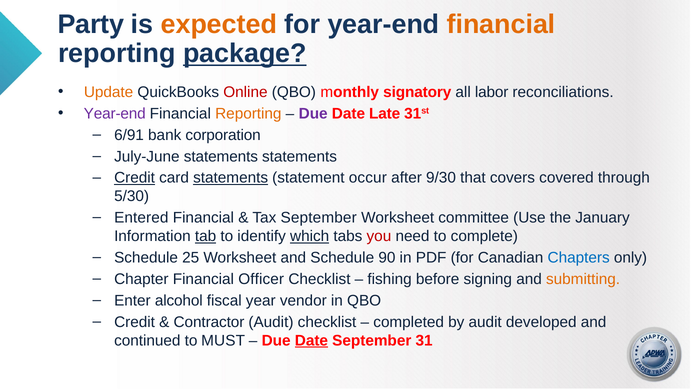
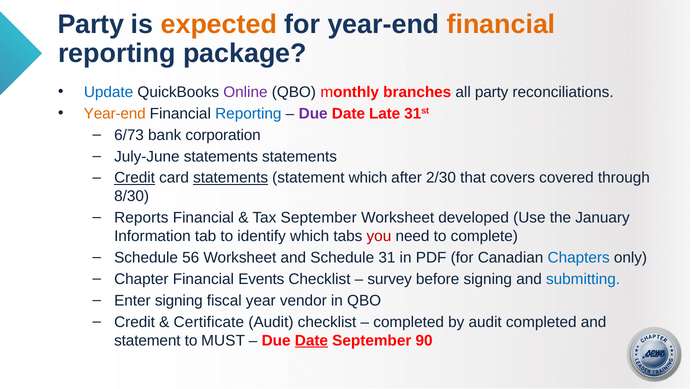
package underline: present -> none (245, 54)
Update colour: orange -> blue (109, 92)
Online colour: red -> purple (245, 92)
signatory: signatory -> branches (417, 92)
all labor: labor -> party (492, 92)
Year-end colour: purple -> orange (115, 113)
Reporting colour: orange -> blue (248, 113)
6/91: 6/91 -> 6/73 (129, 135)
statement occur: occur -> which (368, 178)
9/30: 9/30 -> 2/30 (441, 178)
5/30: 5/30 -> 8/30 (132, 196)
Entered: Entered -> Reports (141, 218)
committee: committee -> developed (474, 218)
tab underline: present -> none (206, 236)
which underline: present -> none (310, 236)
25: 25 -> 56 (191, 257)
90: 90 -> 31 (387, 257)
Officer: Officer -> Events (261, 279)
fishing: fishing -> survey (390, 279)
submitting colour: orange -> blue (583, 279)
Enter alcohol: alcohol -> signing (179, 300)
Contractor: Contractor -> Certificate (209, 322)
audit developed: developed -> completed (541, 322)
continued: continued -> statement (147, 340)
31: 31 -> 90 (424, 340)
